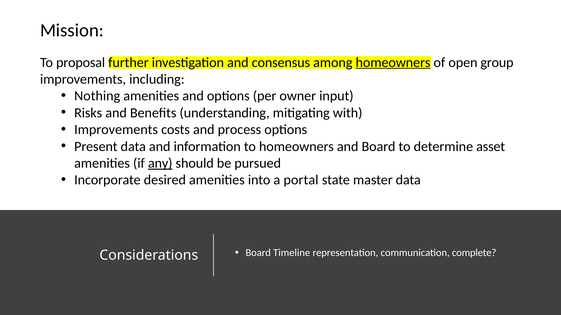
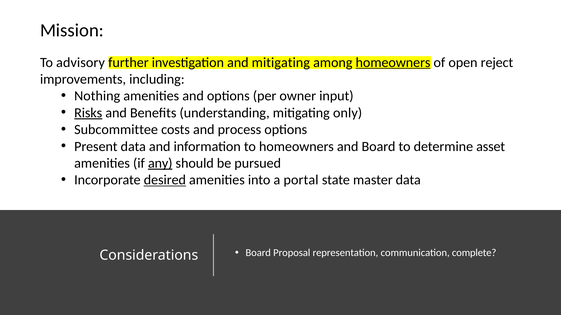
proposal: proposal -> advisory (81, 62)
and consensus: consensus -> mitigating (281, 62)
group: group -> reject (497, 62)
Risks underline: none -> present (88, 113)
with: with -> only (348, 113)
Improvements: Improvements -> Subcommittee (116, 130)
desired underline: none -> present (165, 180)
Timeline: Timeline -> Proposal (292, 253)
